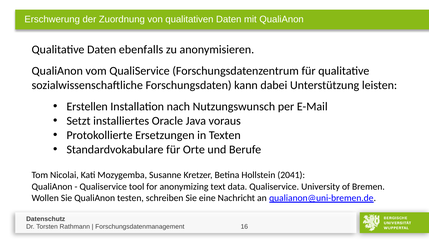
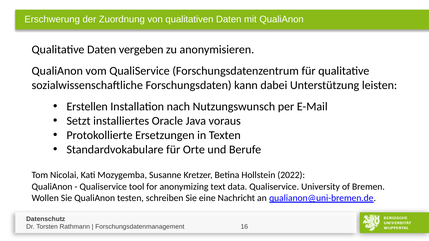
ebenfalls: ebenfalls -> vergeben (141, 50)
2041: 2041 -> 2022 (291, 175)
